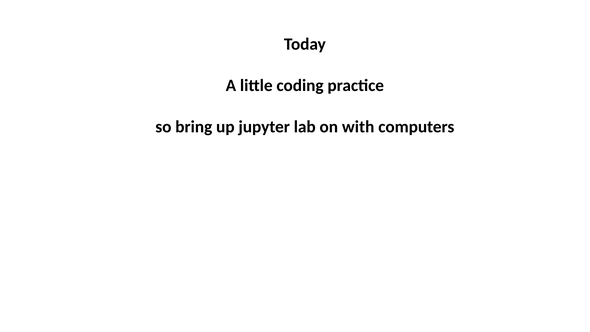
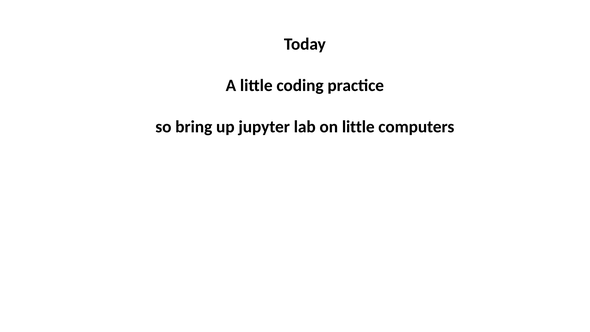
on with: with -> little (358, 127)
